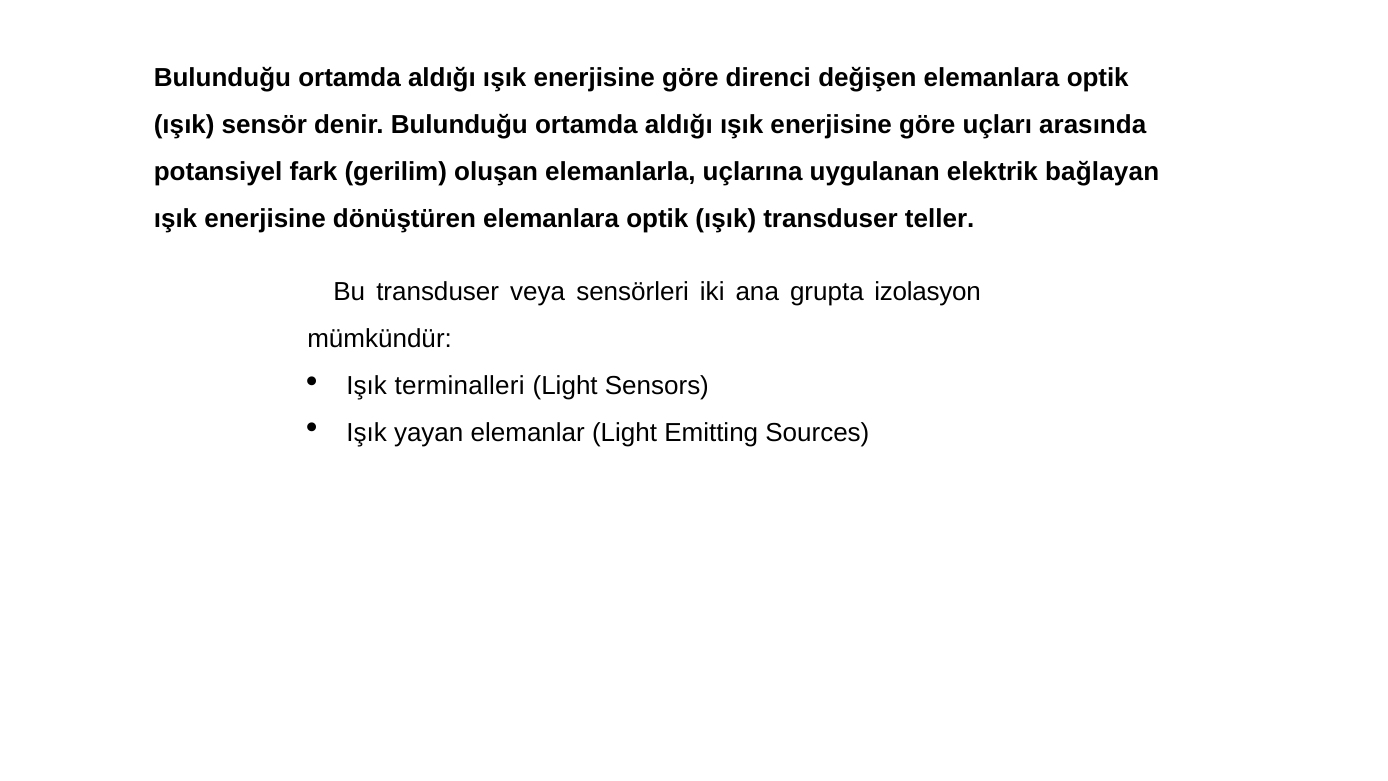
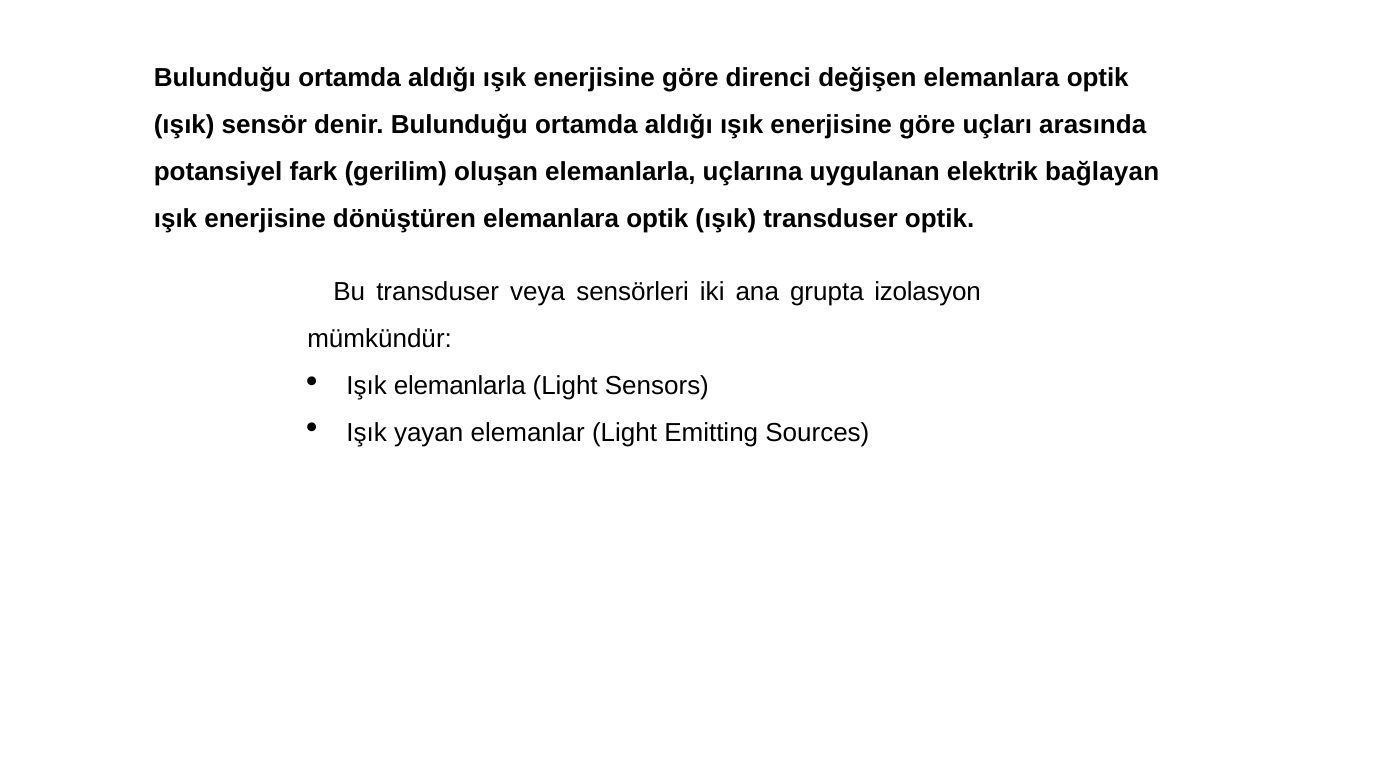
transduser teller: teller -> optik (940, 218)
Işık terminalleri: terminalleri -> elemanlarla (460, 386)
